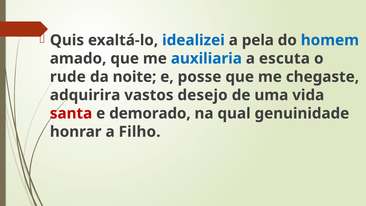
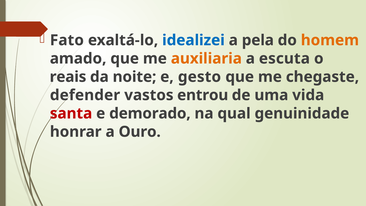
Quis: Quis -> Fato (67, 40)
homem colour: blue -> orange (330, 40)
auxiliaria colour: blue -> orange (206, 58)
rude: rude -> reais (68, 77)
posse: posse -> gesto (199, 77)
adquirira: adquirira -> defender (85, 95)
desejo: desejo -> entrou (203, 95)
Filho: Filho -> Ouro (140, 132)
